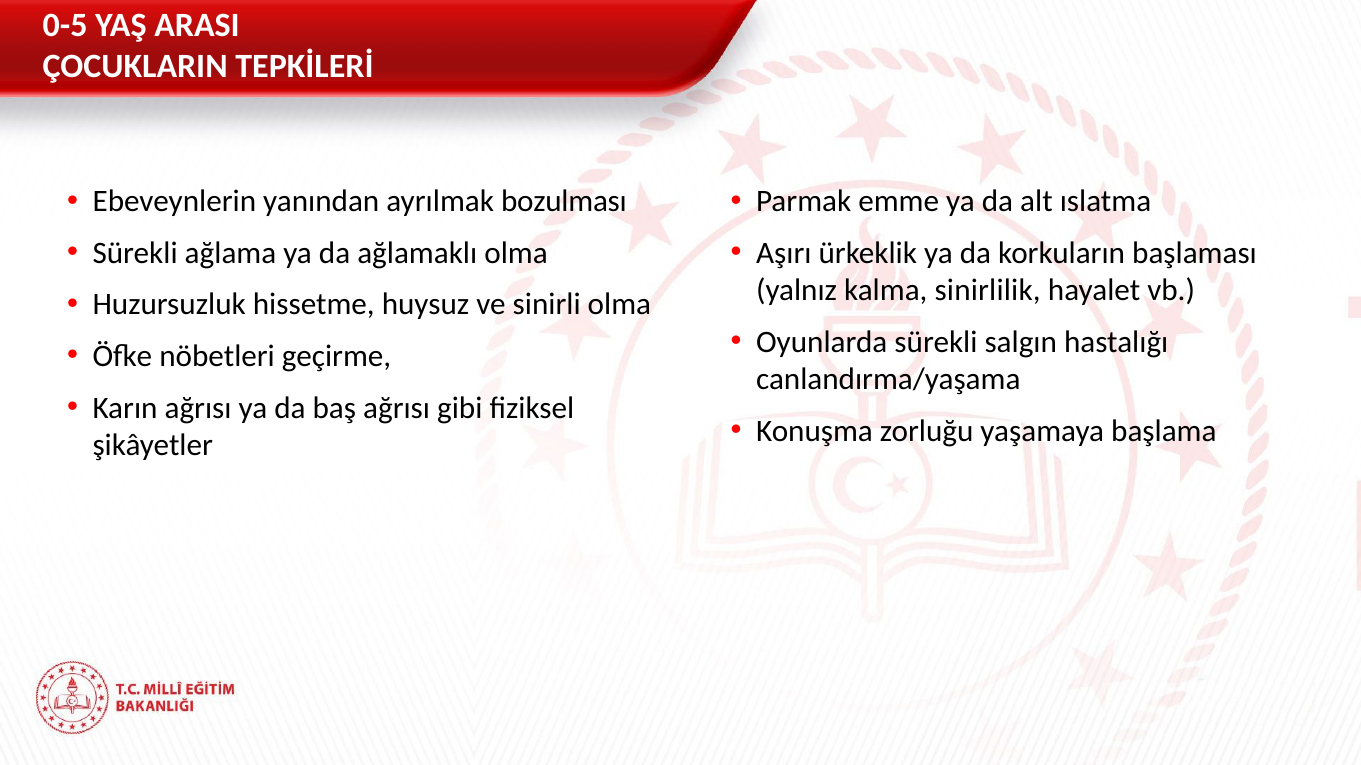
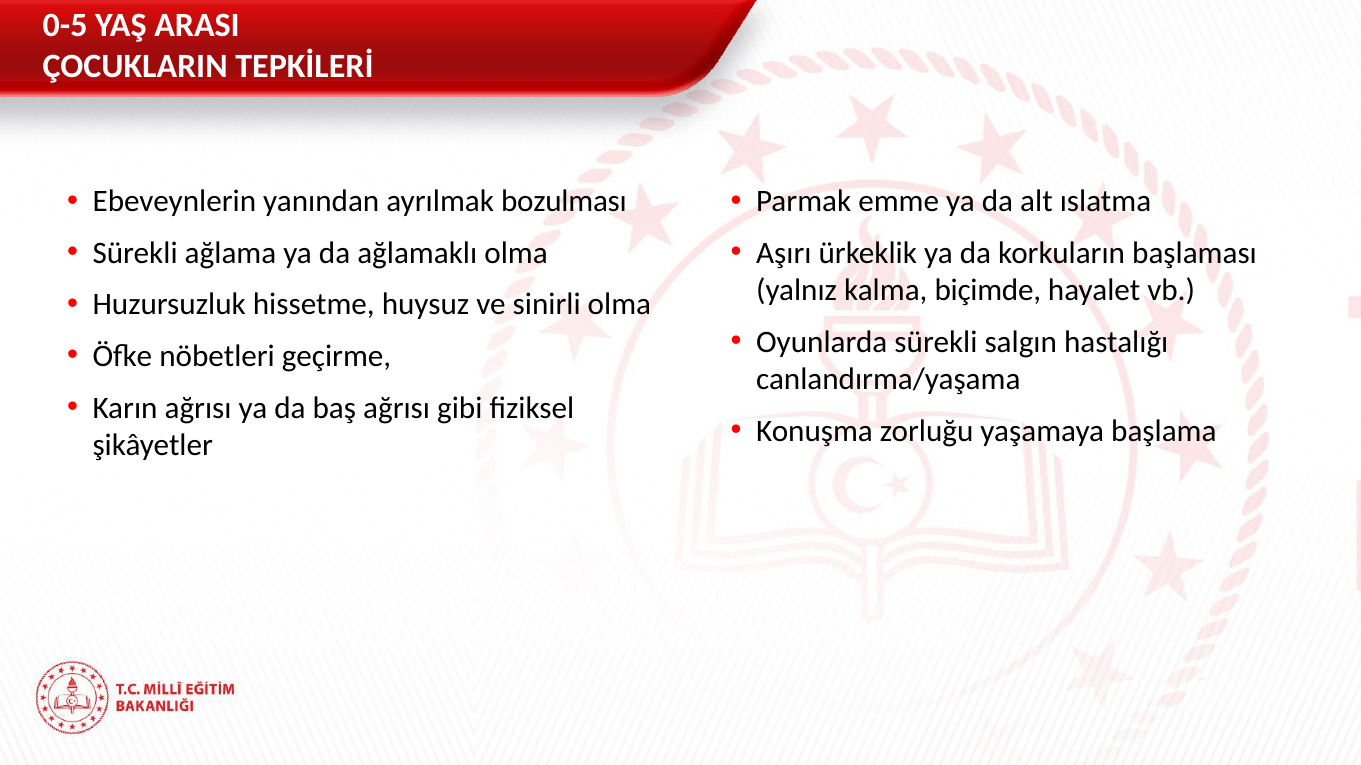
sinirlilik: sinirlilik -> biçimde (988, 291)
